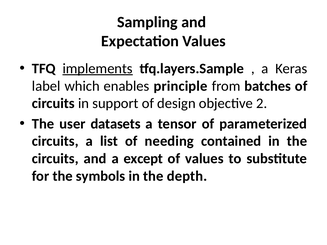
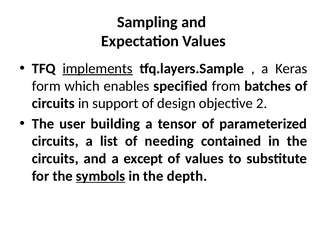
label: label -> form (46, 86)
principle: principle -> specified (181, 86)
datasets: datasets -> building (115, 124)
symbols underline: none -> present (101, 176)
